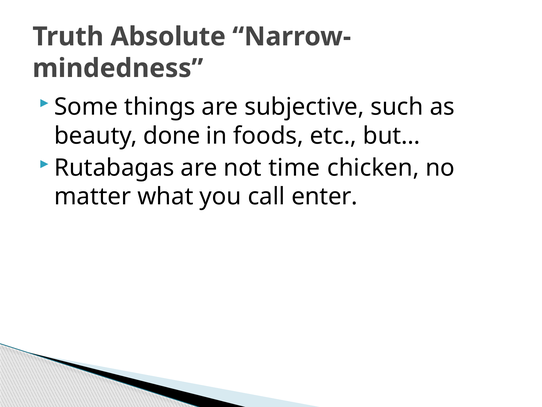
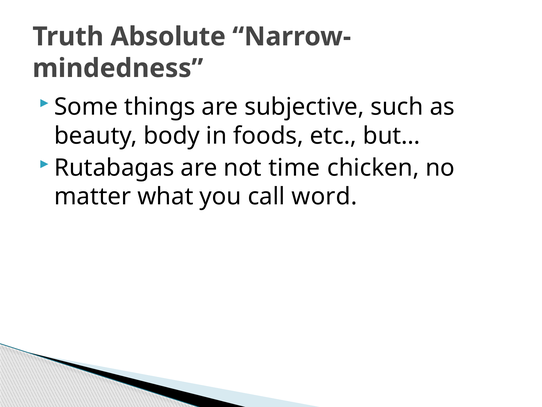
done: done -> body (172, 136)
enter: enter -> word (324, 196)
